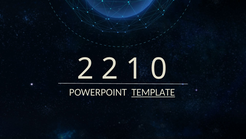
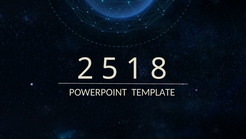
2 2: 2 -> 5 (110, 69)
0: 0 -> 8 (159, 69)
TEMPLATE underline: present -> none (153, 92)
